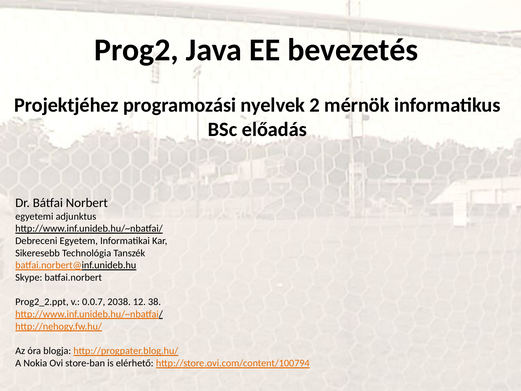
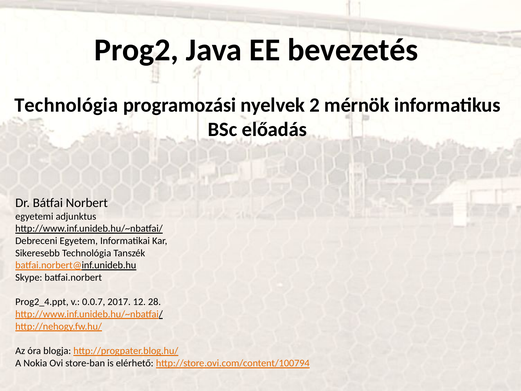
Projektjéhez: Projektjéhez -> Technológia (66, 105)
Prog2_2.ppt: Prog2_2.ppt -> Prog2_4.ppt (42, 302)
2038: 2038 -> 2017 (119, 302)
38: 38 -> 28 (155, 302)
